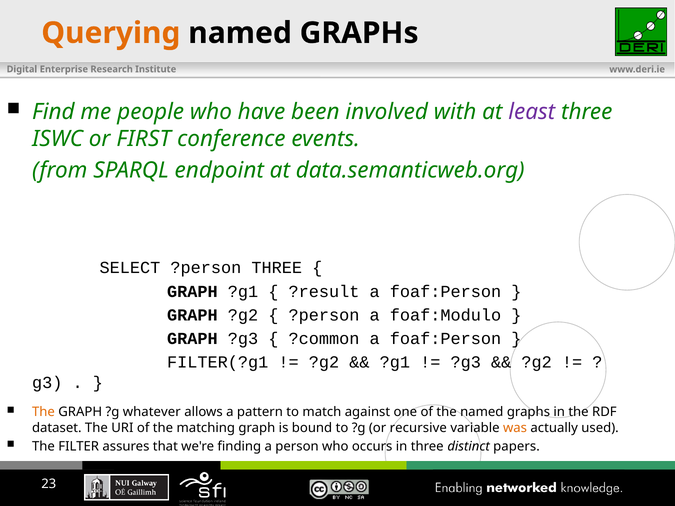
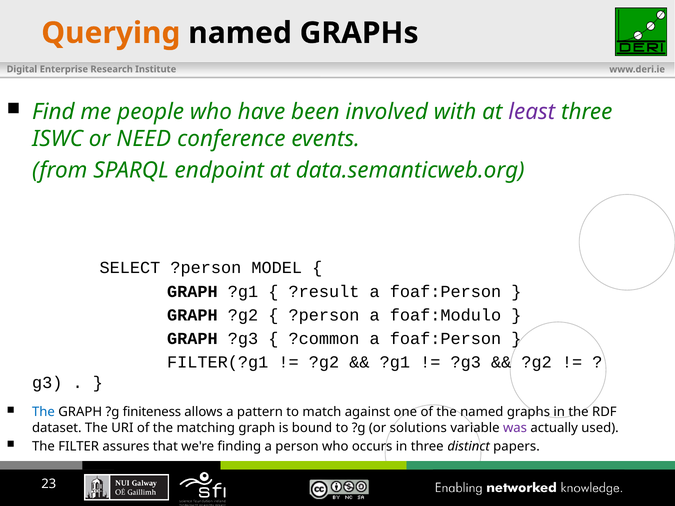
FIRST: FIRST -> NEED (144, 139)
?person THREE: THREE -> MODEL (277, 268)
The colour: orange -> blue (43, 412)
whatever: whatever -> finiteness (152, 412)
recursive: recursive -> solutions (418, 428)
was colour: orange -> purple (515, 428)
